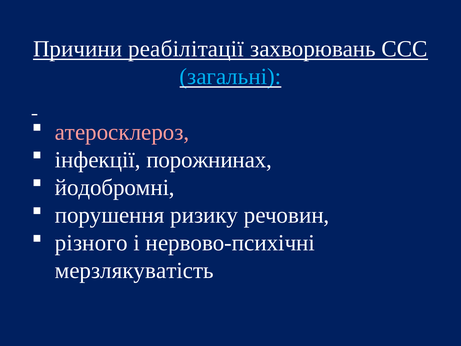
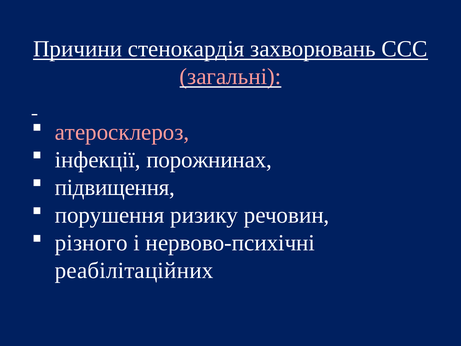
реабілітації: реабілітації -> стенокардія (186, 49)
загальні colour: light blue -> pink (230, 77)
йодобромні: йодобромні -> підвищення (115, 187)
мерзлякуватість: мерзлякуватість -> реабілітаційних (134, 270)
